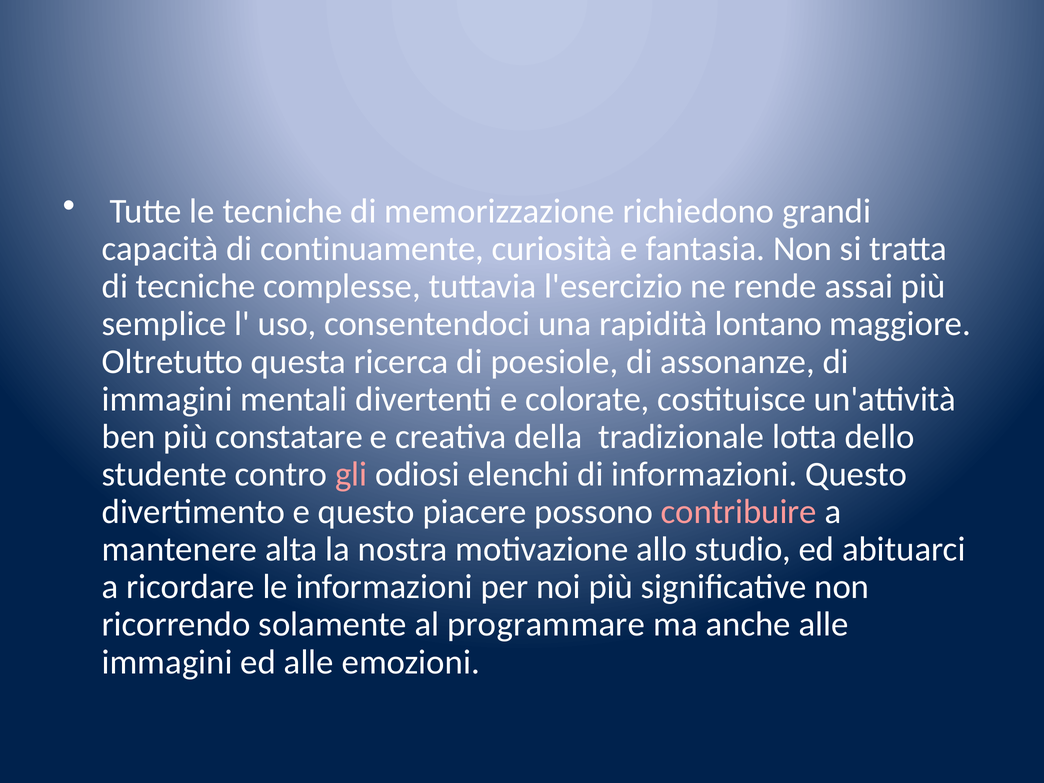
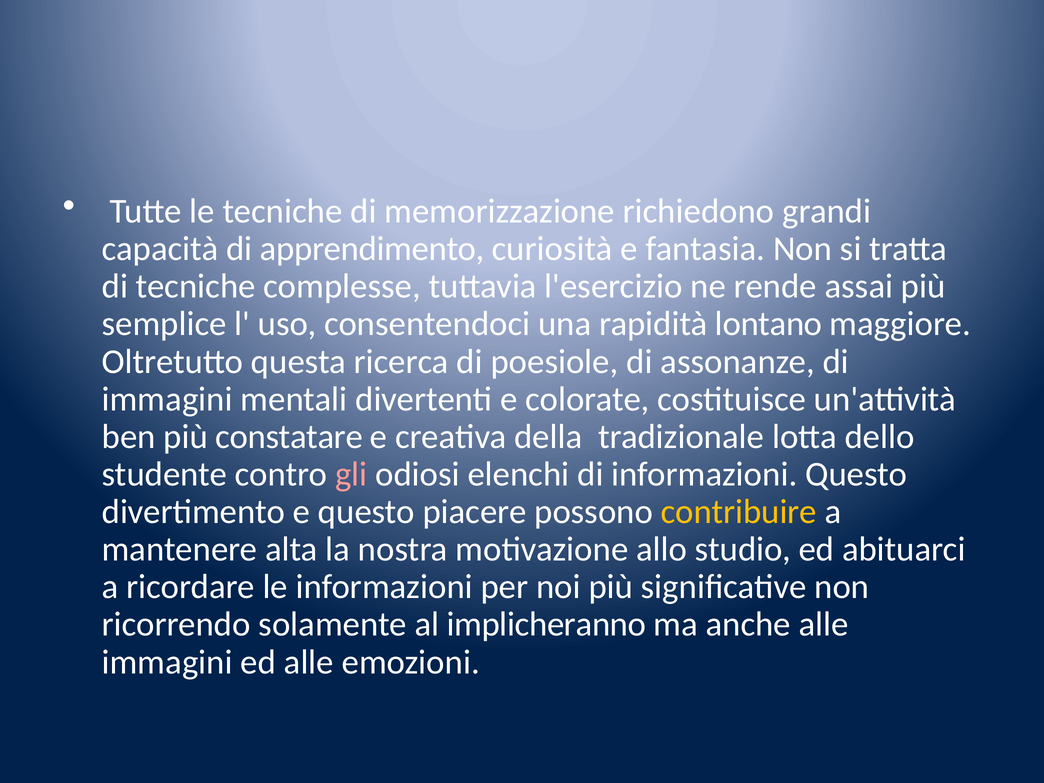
continuamente: continuamente -> apprendimento (372, 249)
contribuire colour: pink -> yellow (739, 512)
programmare: programmare -> implicheranno (546, 624)
